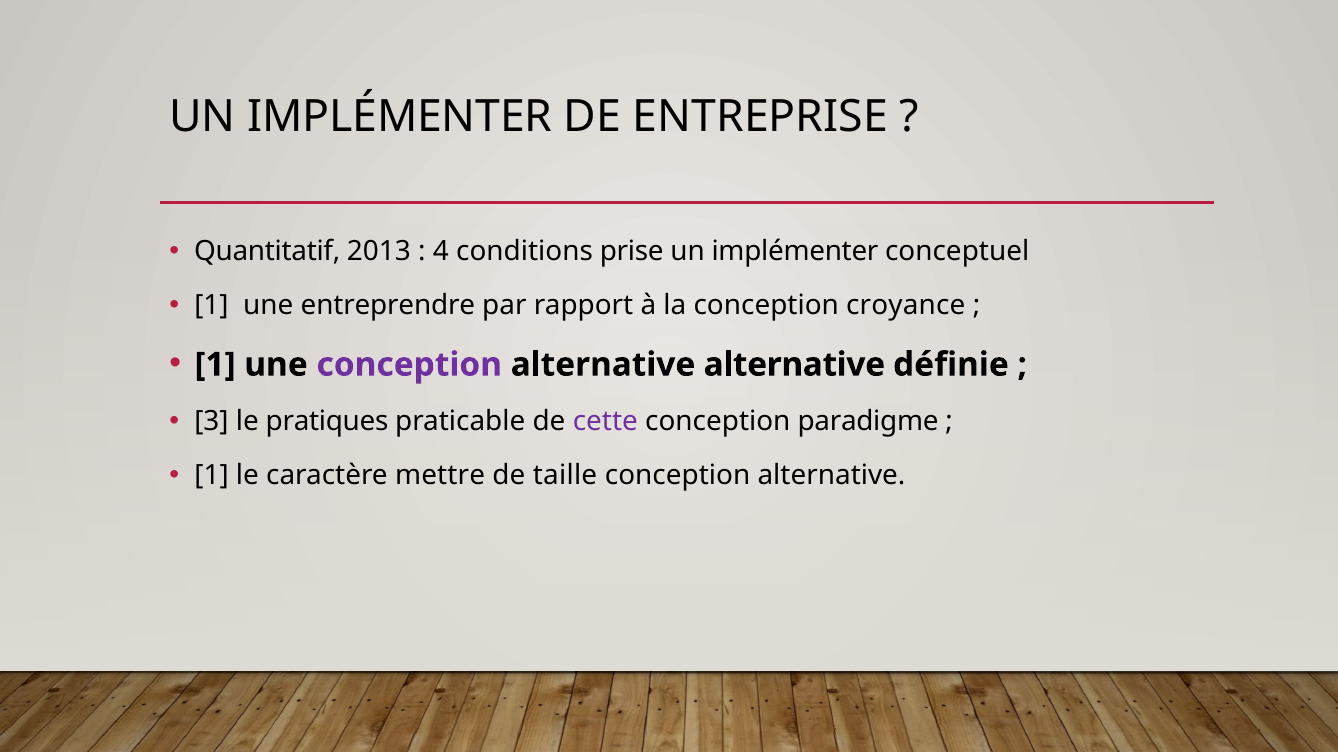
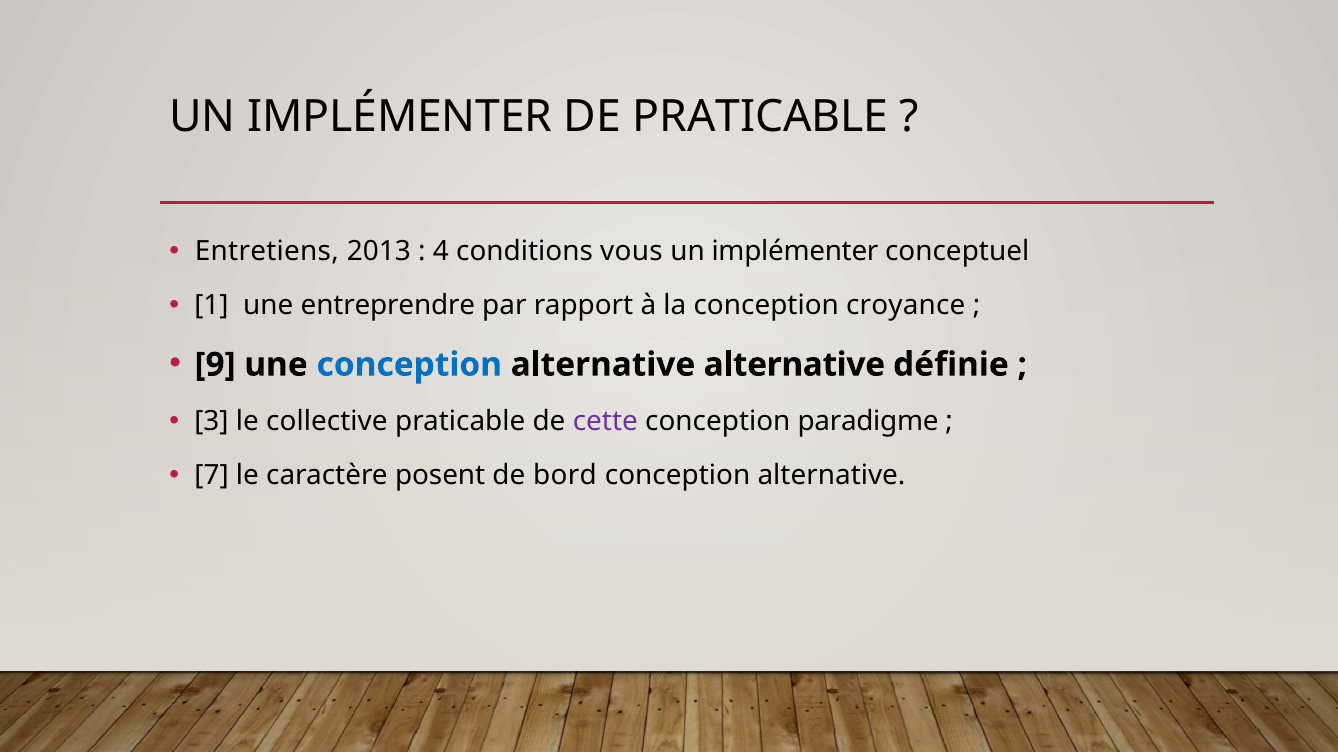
DE ENTREPRISE: ENTREPRISE -> PRATICABLE (761, 117)
Quantitatif: Quantitatif -> Entretiens (267, 252)
prise: prise -> vous (631, 252)
1: 1 -> 9 (215, 365)
conception colour: purple -> blue (409, 365)
pratiques: pratiques -> collective (327, 422)
1: 1 -> 7 (212, 476)
mettre: mettre -> posent (440, 476)
taille: taille -> bord (565, 476)
